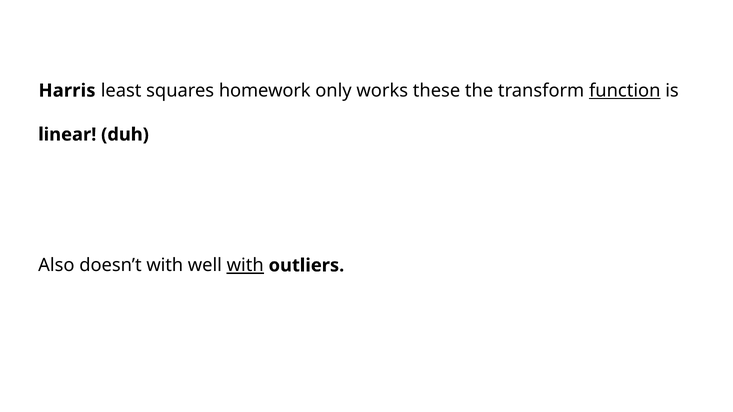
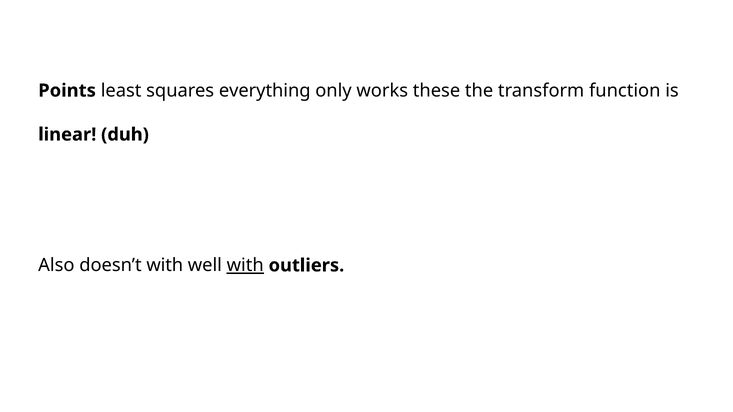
Harris: Harris -> Points (67, 91)
homework: homework -> everything (265, 91)
function underline: present -> none (625, 91)
